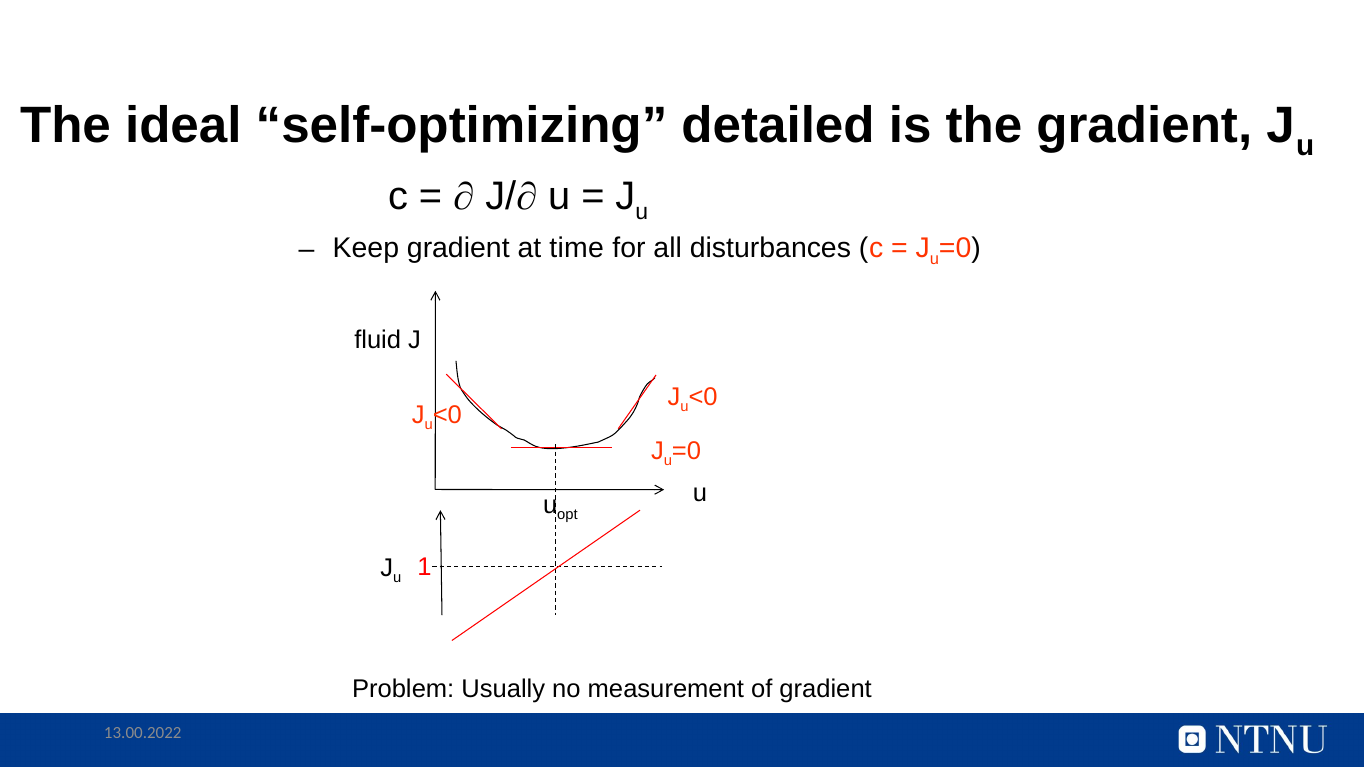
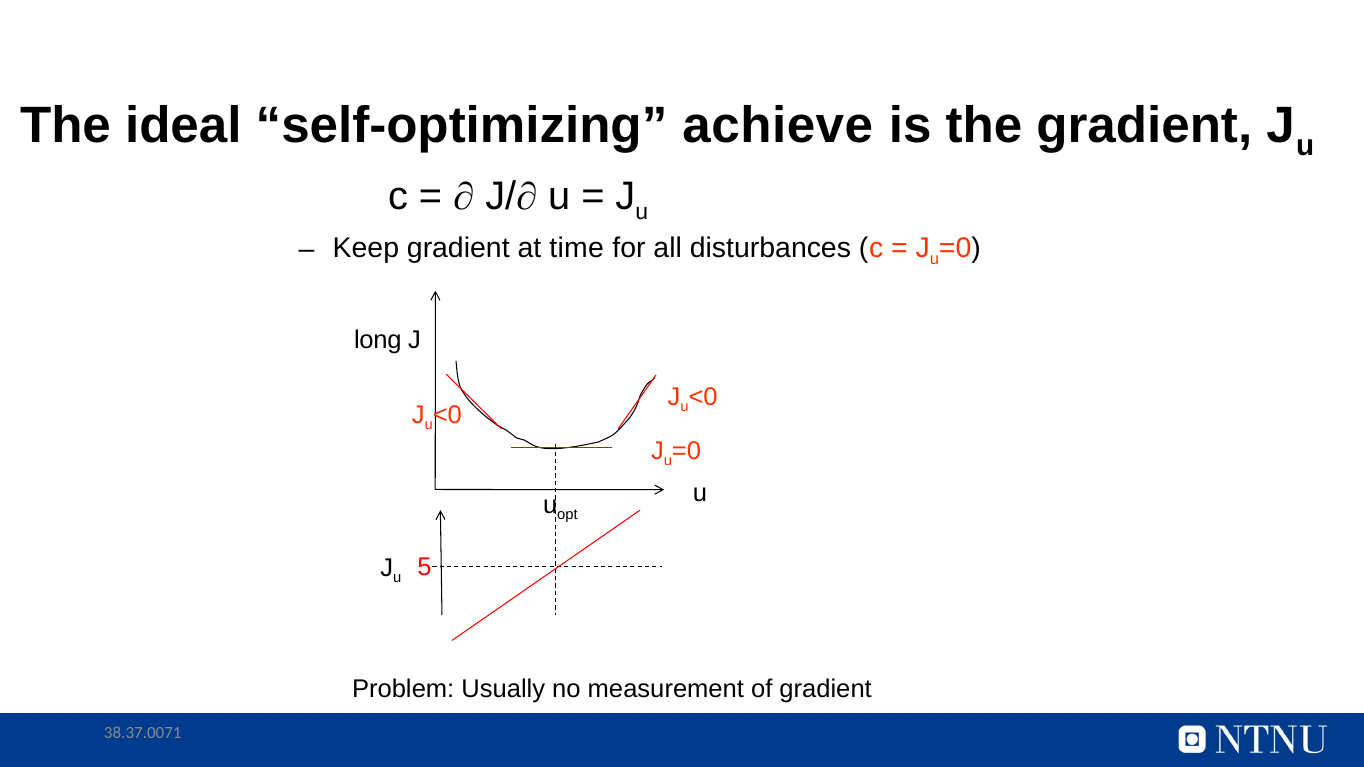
detailed: detailed -> achieve (778, 126)
fluid: fluid -> long (378, 340)
1: 1 -> 5 (424, 567)
13.00.2022: 13.00.2022 -> 38.37.0071 (143, 733)
